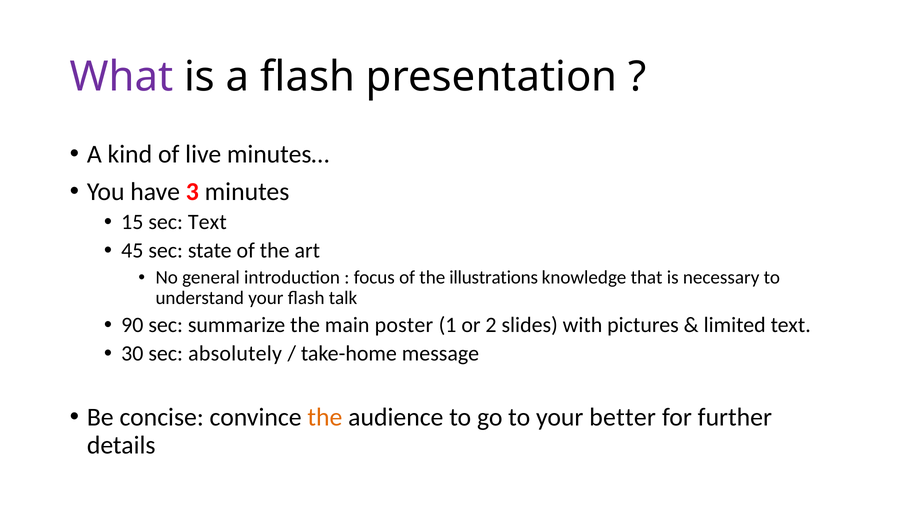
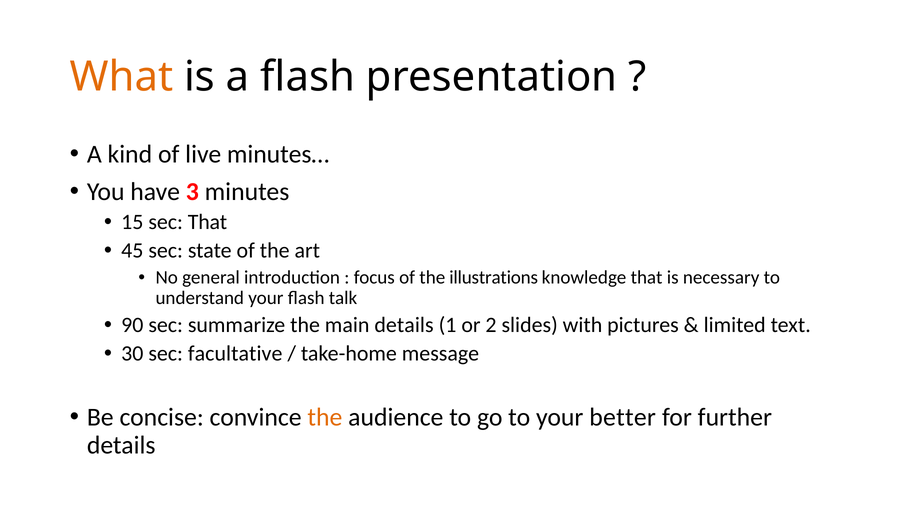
What colour: purple -> orange (122, 77)
sec Text: Text -> That (207, 222)
main poster: poster -> details (404, 325)
absolutely: absolutely -> facultative (235, 353)
